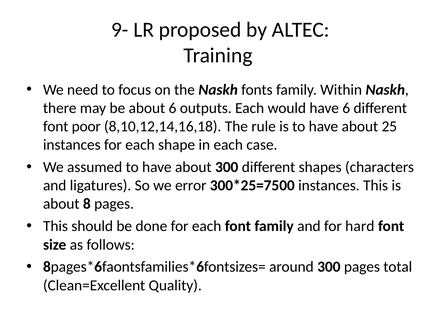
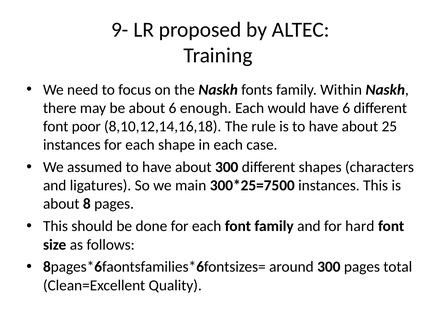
outputs: outputs -> enough (206, 108)
error: error -> main (191, 185)
